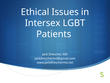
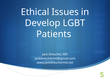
Intersex: Intersex -> Develop (43, 23)
